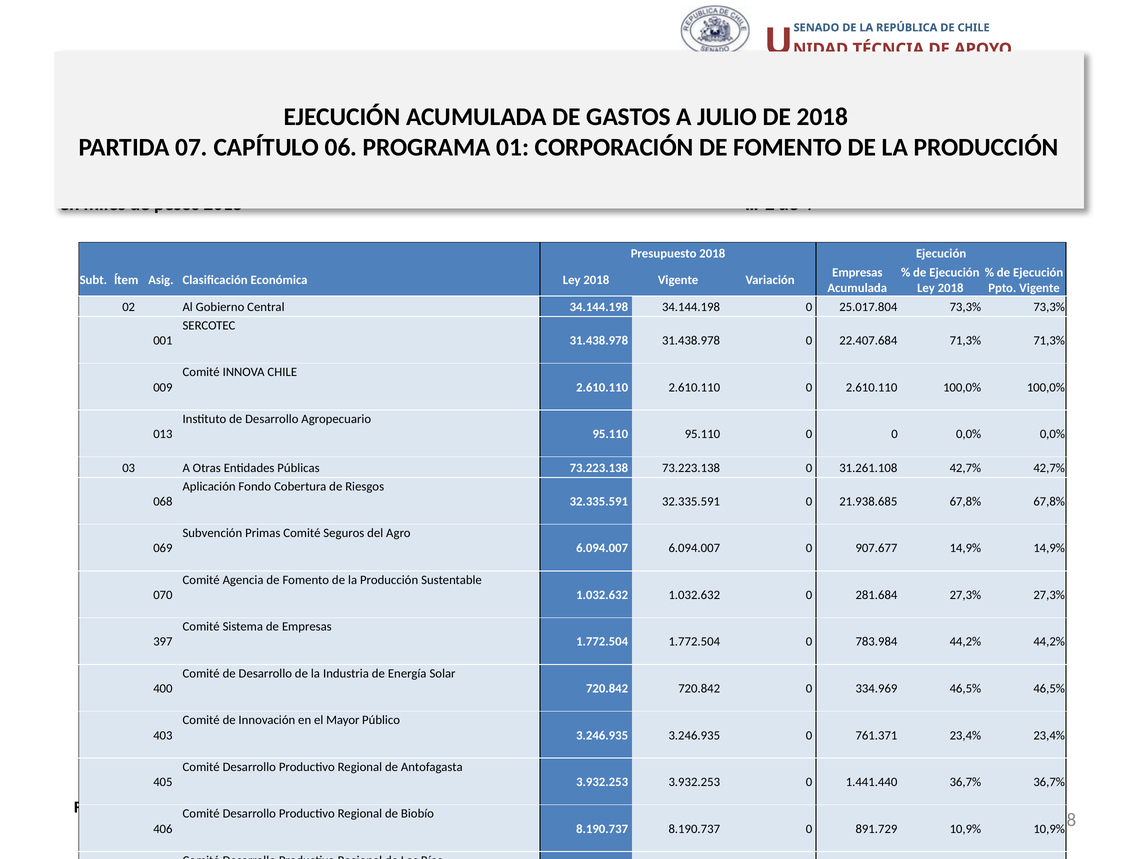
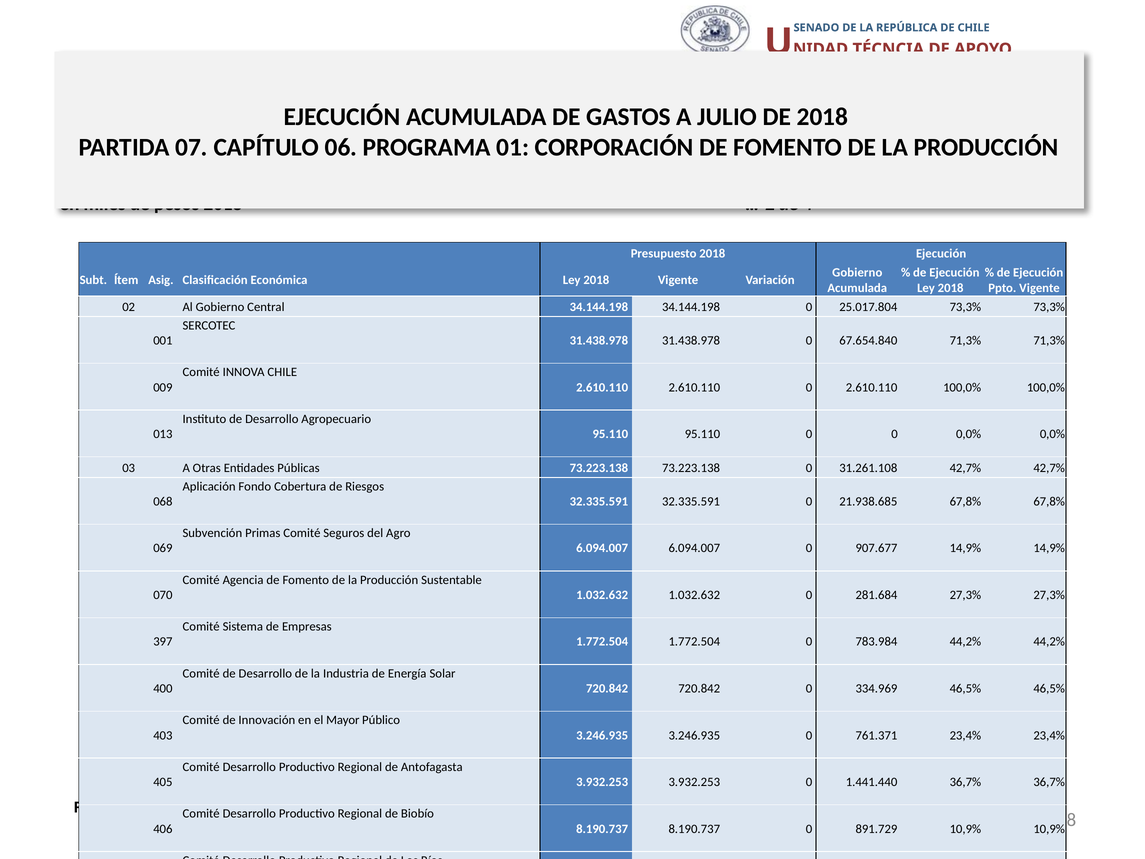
Empresas: Empresas -> Gobierno (857, 272)
22.407.684: 22.407.684 -> 67.654.840 (868, 341)
